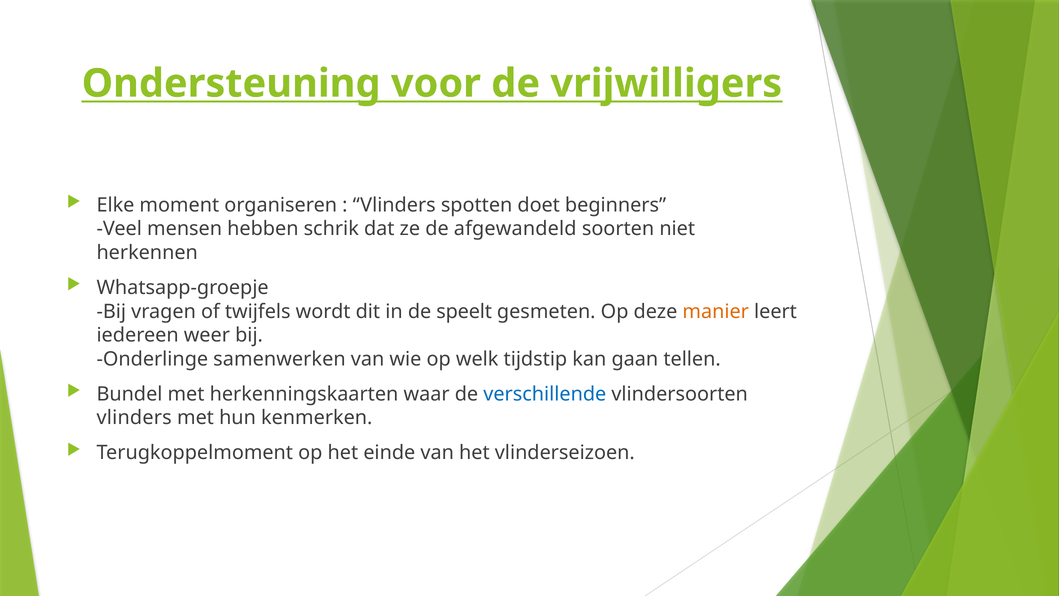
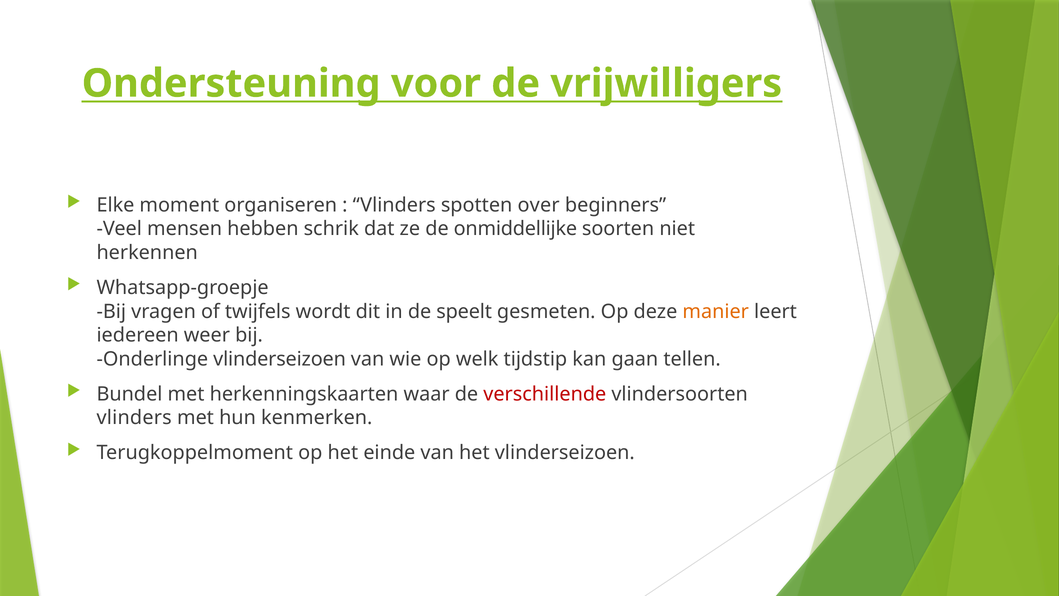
doet: doet -> over (539, 205)
afgewandeld: afgewandeld -> onmiddellijke (515, 229)
Onderlinge samenwerken: samenwerken -> vlinderseizoen (280, 359)
verschillende colour: blue -> red (545, 394)
